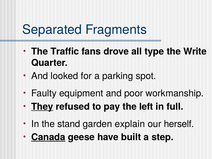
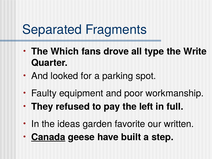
Traffic: Traffic -> Which (65, 52)
They underline: present -> none (42, 107)
stand: stand -> ideas (69, 124)
explain: explain -> favorite (130, 124)
herself: herself -> written (179, 124)
